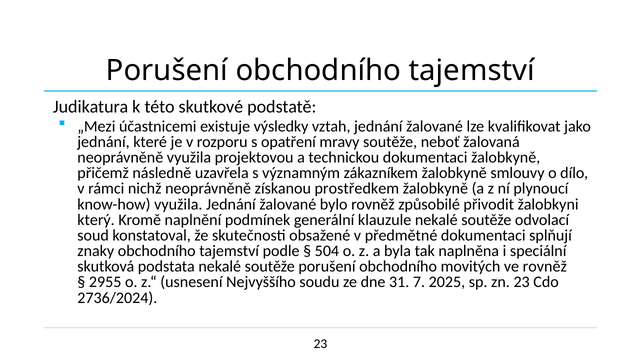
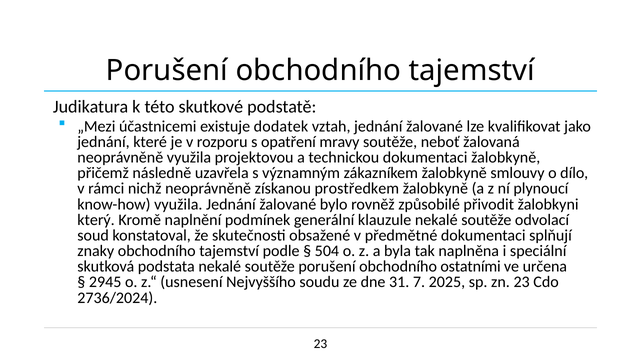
výsledky: výsledky -> dodatek (281, 126)
movitých: movitých -> ostatními (471, 266)
ve rovněž: rovněž -> určena (545, 266)
2955: 2955 -> 2945 (105, 282)
